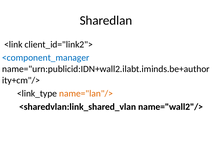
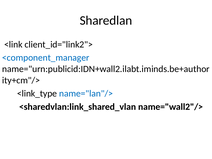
name="lan"/> colour: orange -> blue (86, 94)
